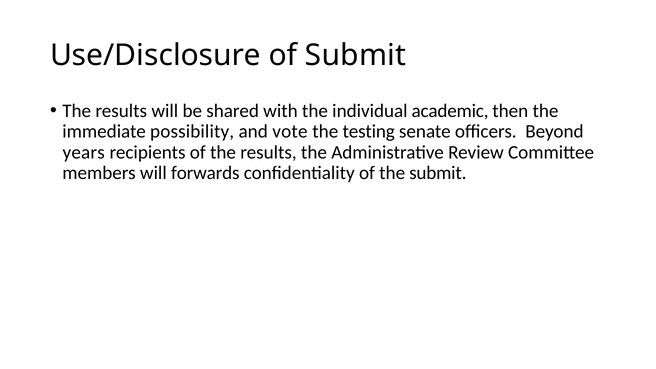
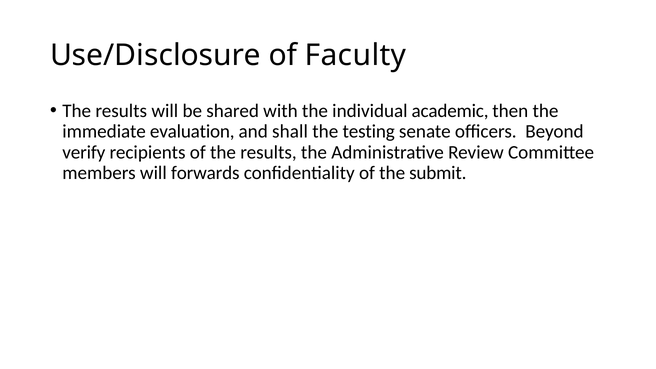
of Submit: Submit -> Faculty (355, 55)
possibility: possibility -> evaluation (192, 132)
vote: vote -> shall (290, 132)
years: years -> verify (84, 152)
